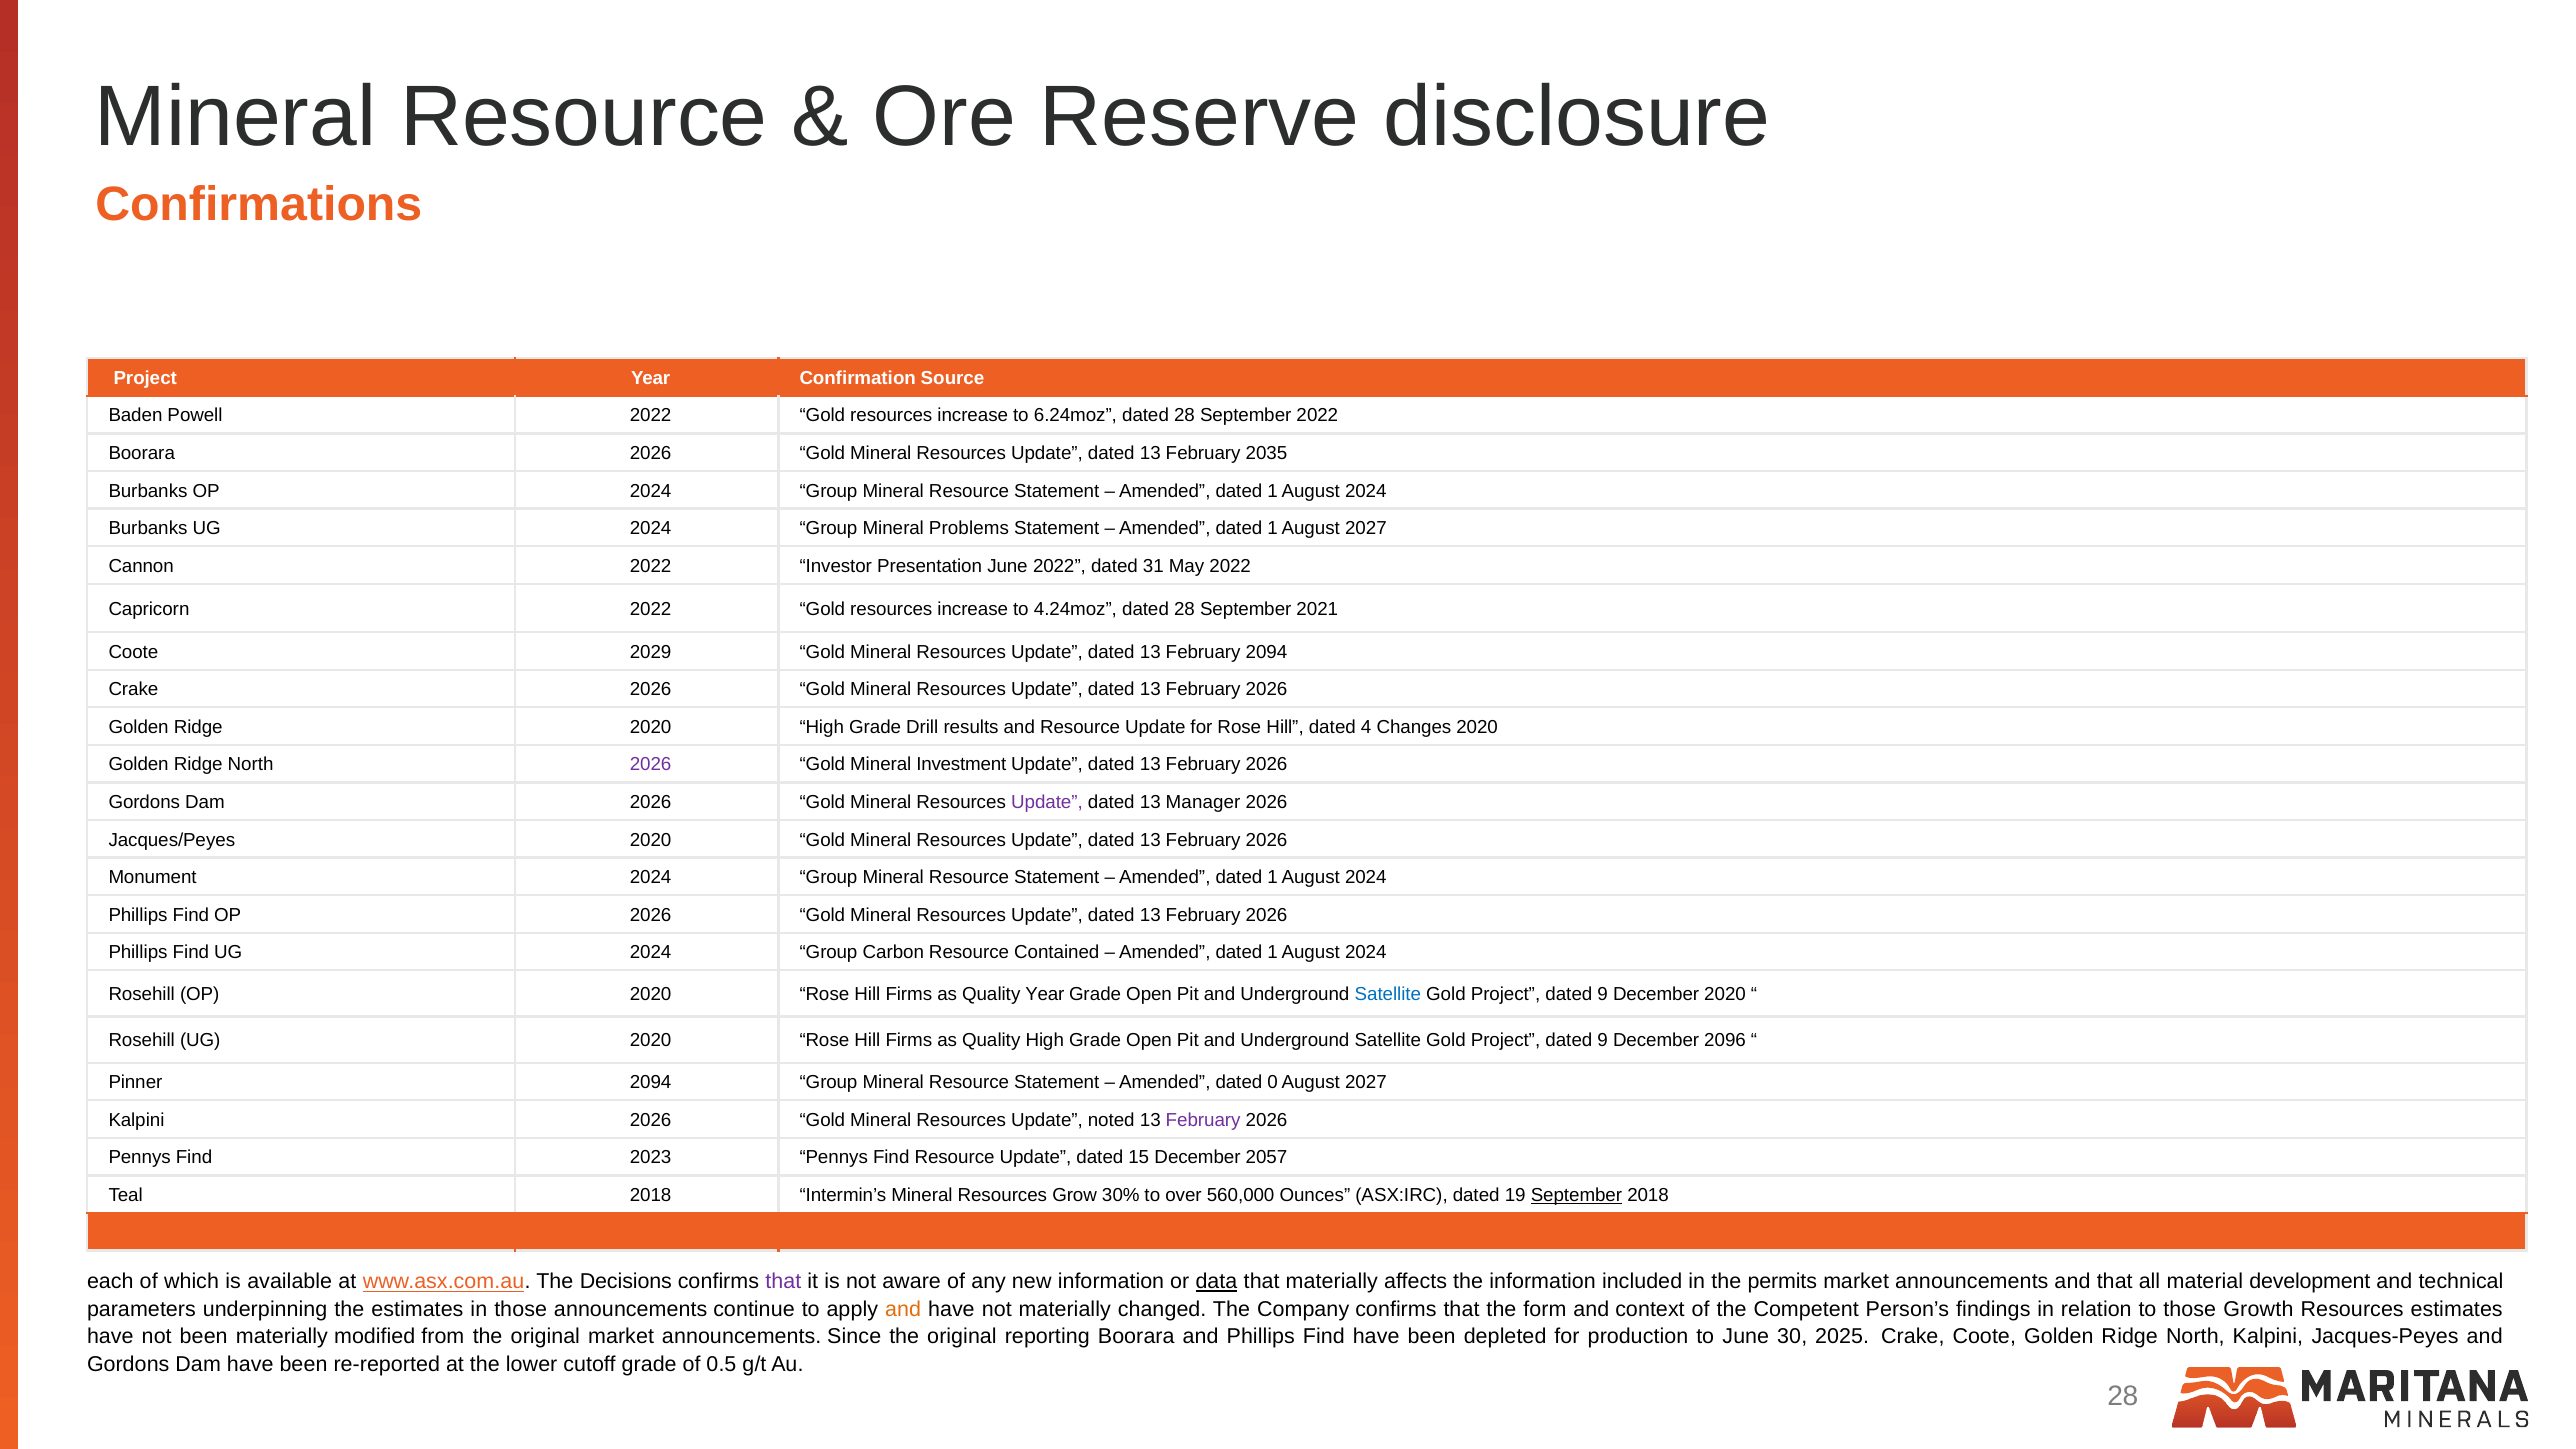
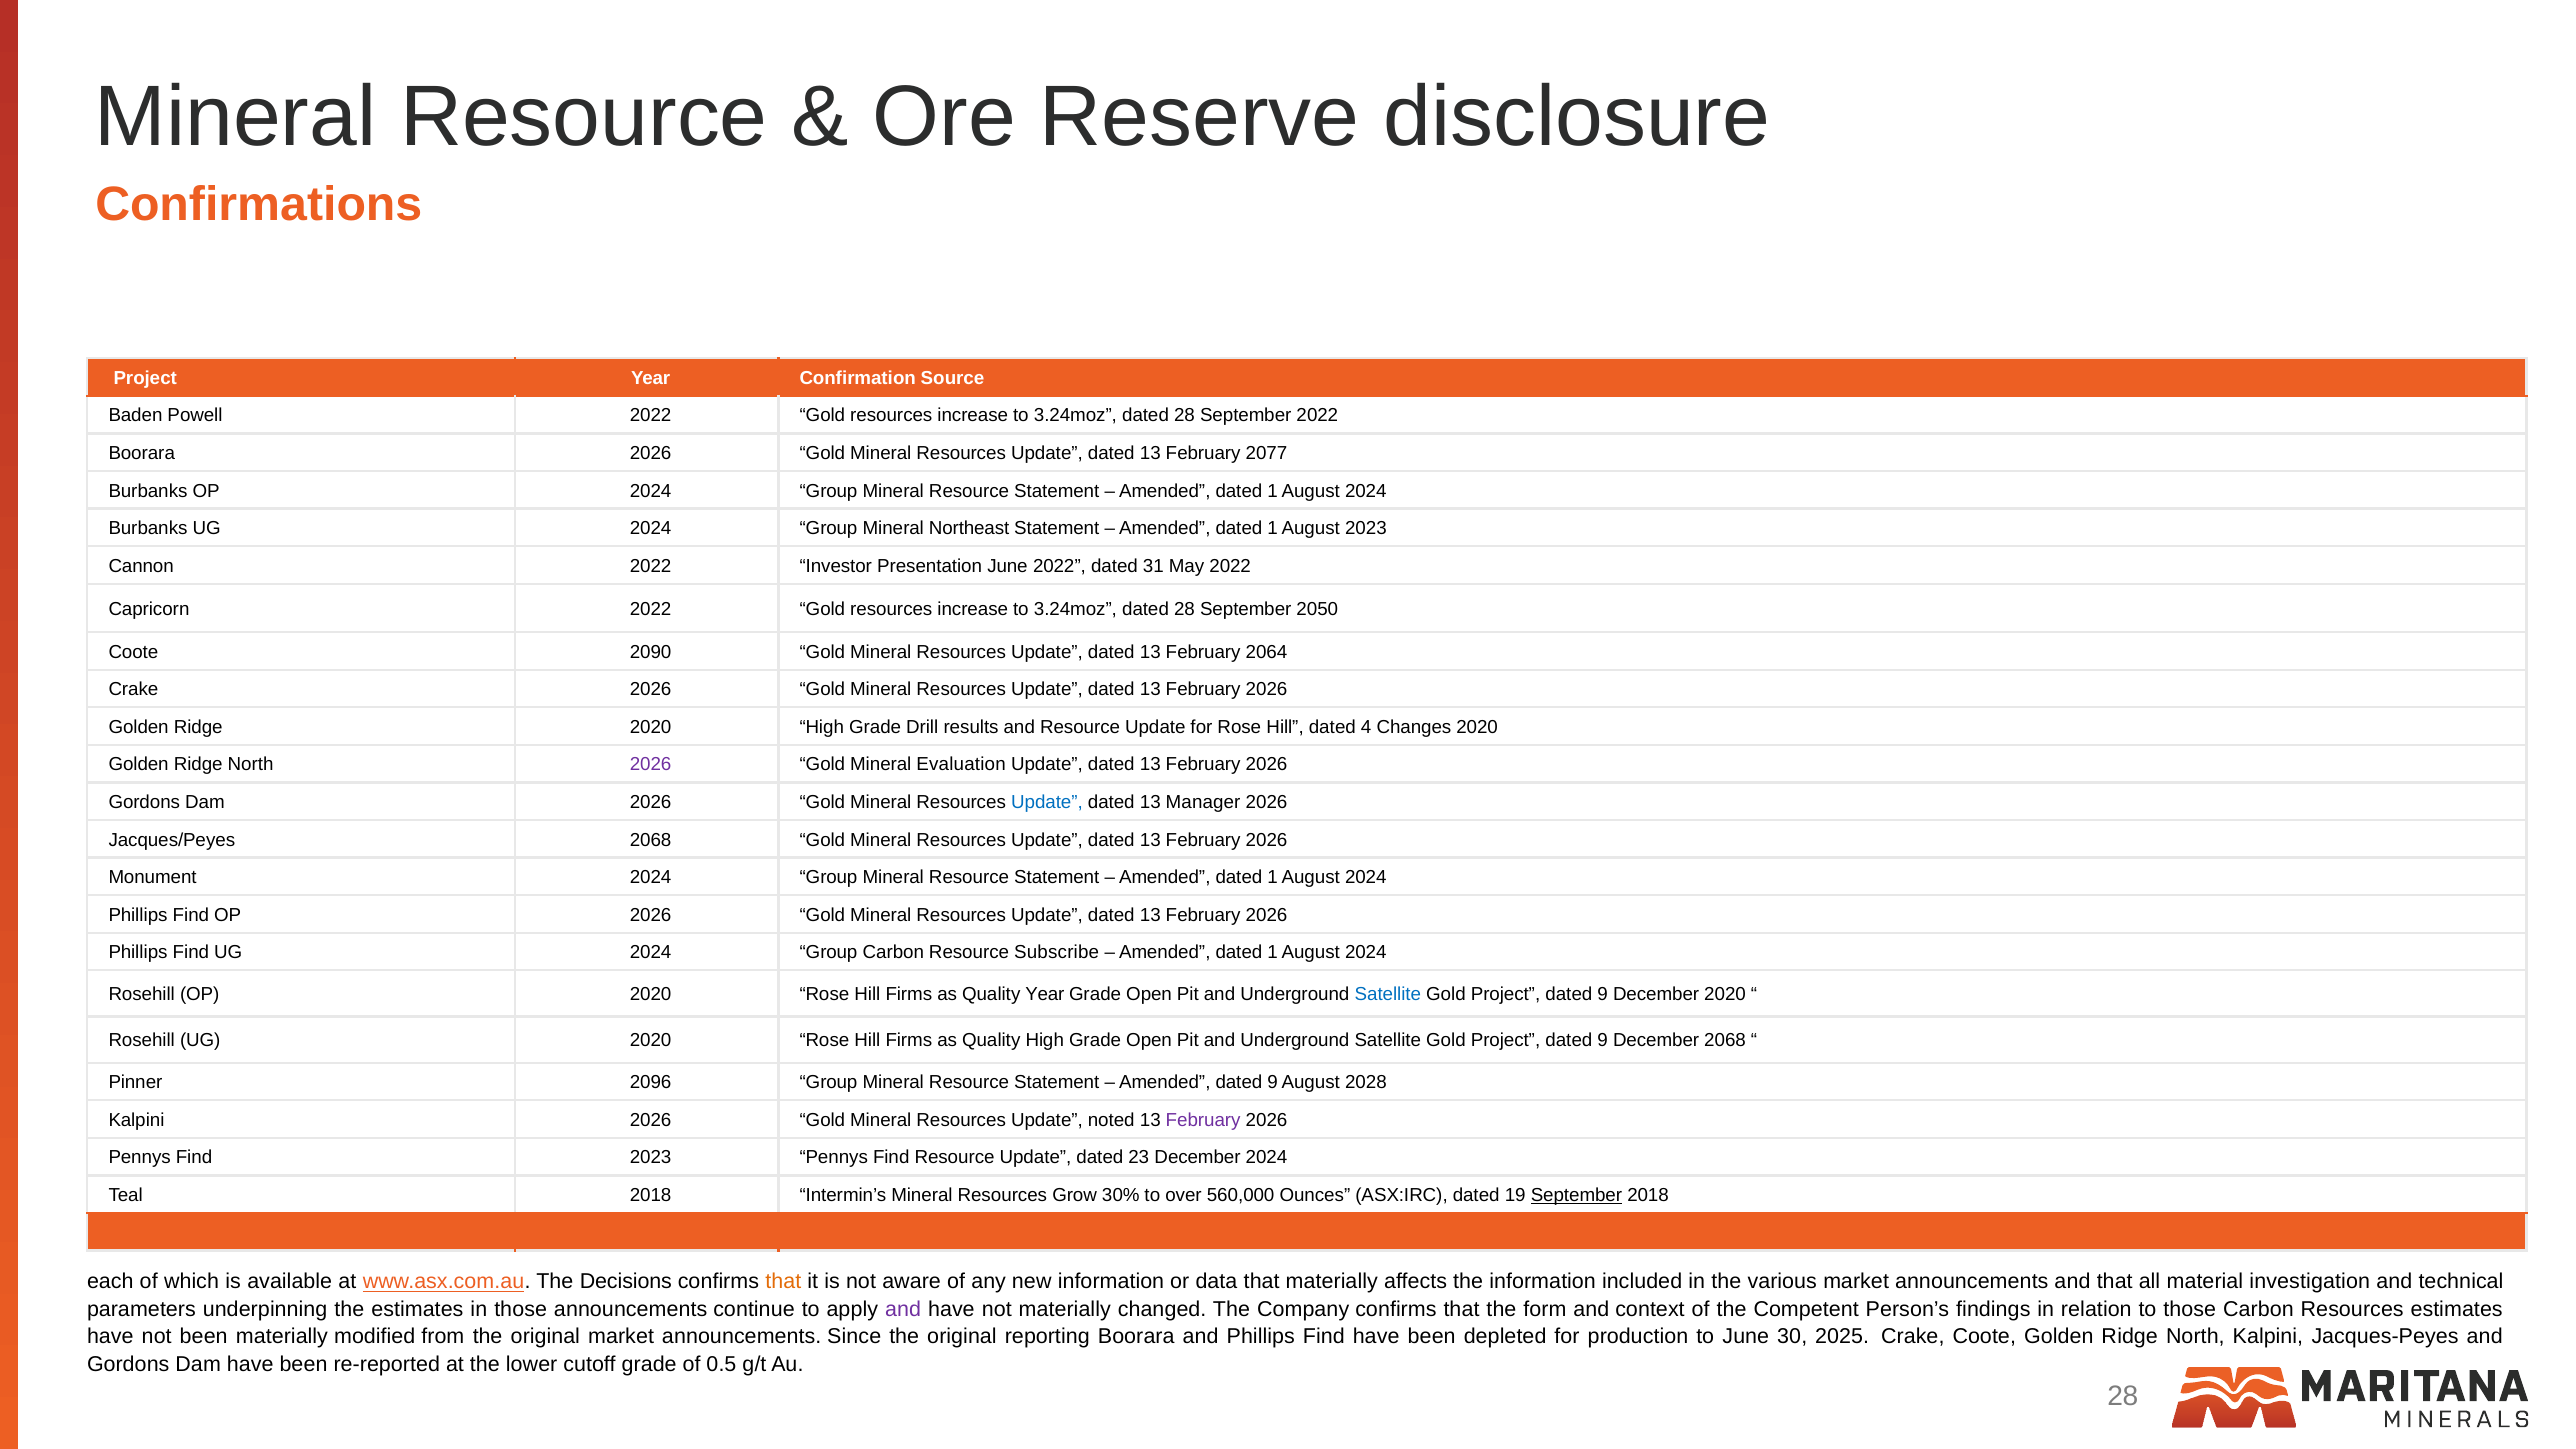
6.24moz: 6.24moz -> 3.24moz (1075, 416)
2035: 2035 -> 2077 (1266, 453)
Problems: Problems -> Northeast (969, 528)
1 August 2027: 2027 -> 2023 (1366, 528)
4.24moz: 4.24moz -> 3.24moz (1075, 609)
2021: 2021 -> 2050 (1317, 609)
2029: 2029 -> 2090 (651, 652)
February 2094: 2094 -> 2064 (1266, 652)
Investment: Investment -> Evaluation (961, 765)
Update colour: purple -> blue (1047, 802)
Jacques/Peyes 2020: 2020 -> 2068 (651, 840)
Contained: Contained -> Subscribe (1057, 953)
December 2096: 2096 -> 2068 (1725, 1041)
Pinner 2094: 2094 -> 2096 (651, 1083)
Amended dated 0: 0 -> 9 (1273, 1083)
2027: 2027 -> 2028 (1366, 1083)
15: 15 -> 23 (1139, 1158)
December 2057: 2057 -> 2024 (1266, 1158)
that colour: purple -> orange (783, 1282)
data underline: present -> none (1216, 1282)
permits: permits -> various (1782, 1282)
development: development -> investigation (2310, 1282)
and colour: orange -> purple (903, 1309)
those Growth: Growth -> Carbon (2258, 1309)
